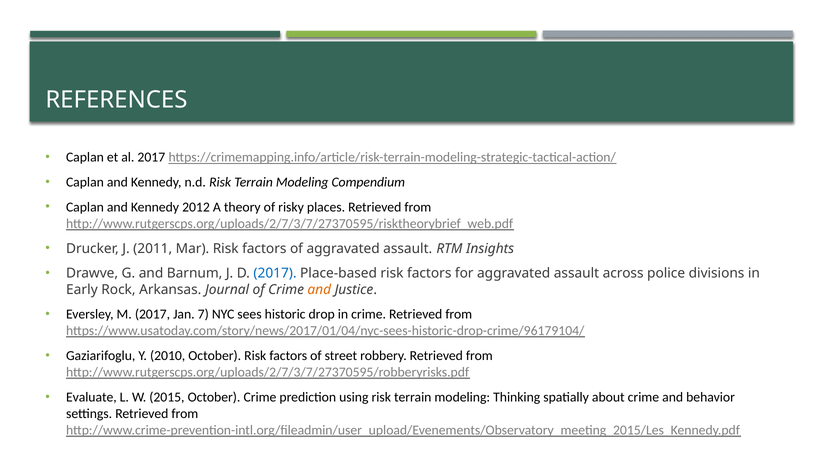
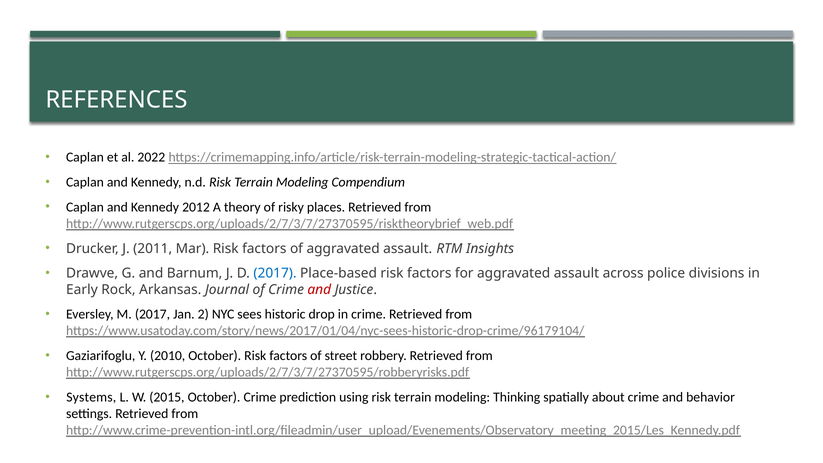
al 2017: 2017 -> 2022 (151, 157)
and colour: orange -> red (319, 290)
7: 7 -> 2 (203, 314)
Evaluate: Evaluate -> Systems (91, 397)
